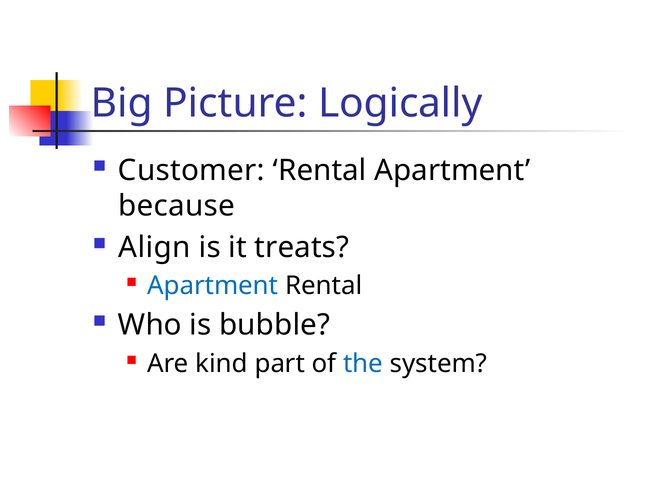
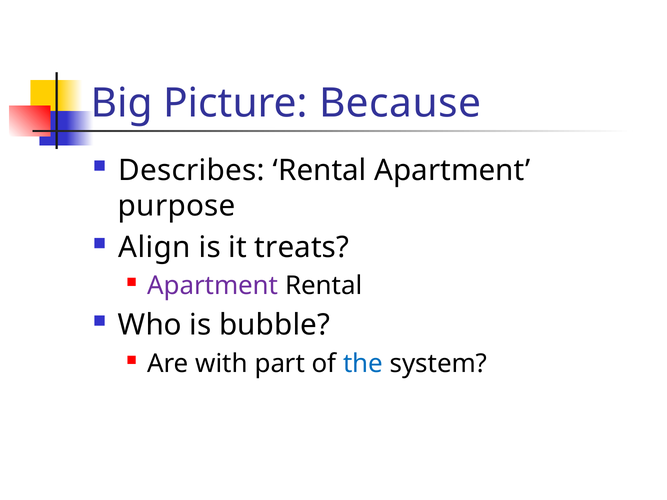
Logically: Logically -> Because (400, 103)
Customer: Customer -> Describes (191, 170)
because: because -> purpose (177, 206)
Apartment colour: blue -> purple (213, 286)
kind: kind -> with (221, 364)
